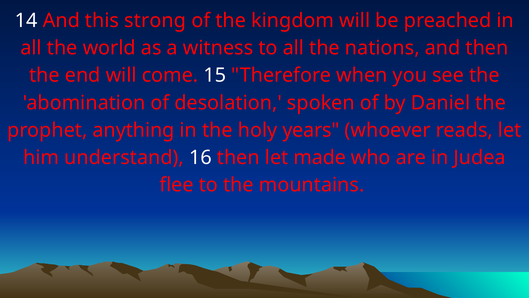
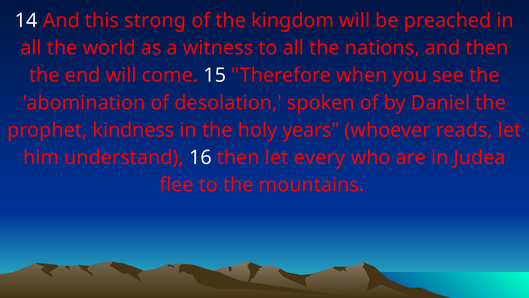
anything: anything -> kindness (133, 130)
made: made -> every (319, 157)
